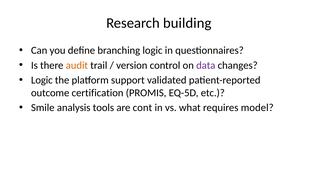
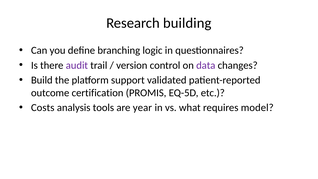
audit colour: orange -> purple (77, 65)
Logic: Logic -> Build (42, 80)
Smile: Smile -> Costs (43, 108)
cont: cont -> year (142, 108)
